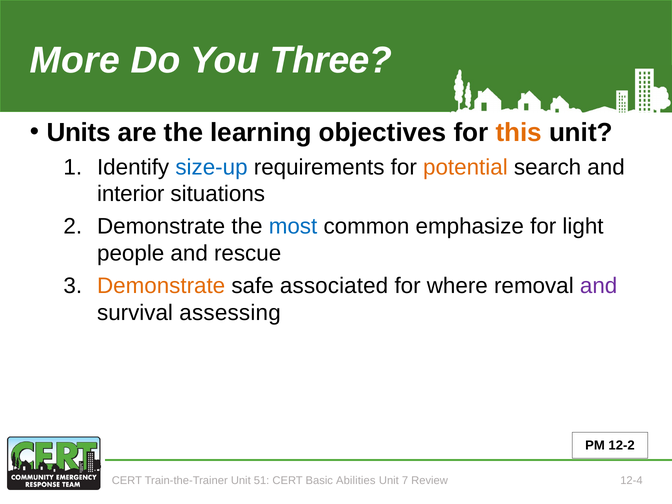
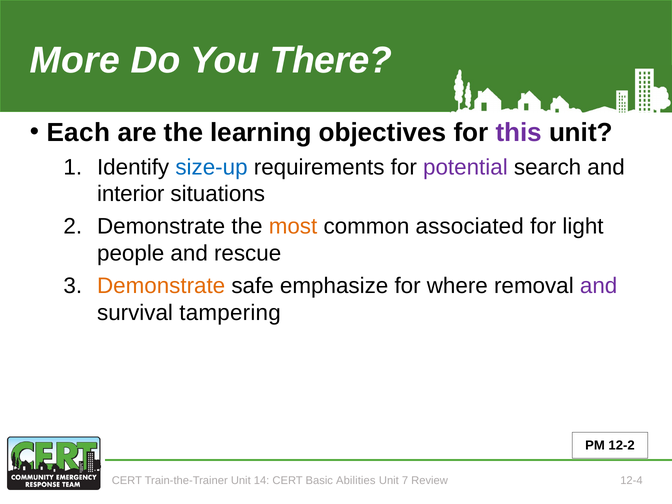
Three: Three -> There (331, 60)
Units: Units -> Each (78, 133)
this colour: orange -> purple (519, 133)
potential colour: orange -> purple (465, 167)
most colour: blue -> orange (293, 227)
emphasize: emphasize -> associated (470, 227)
associated: associated -> emphasize (334, 286)
assessing: assessing -> tampering (230, 313)
51: 51 -> 14 (262, 480)
